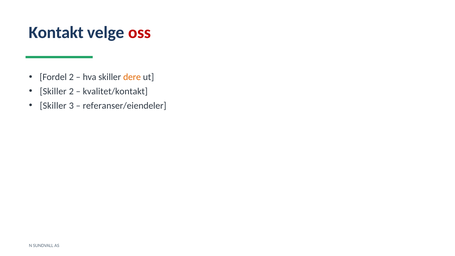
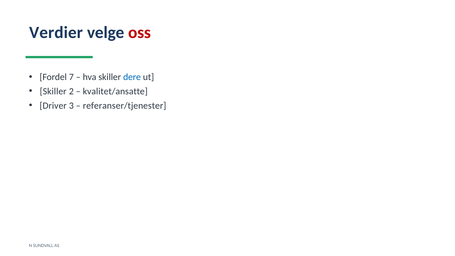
Kontakt: Kontakt -> Verdier (56, 32)
Fordel 2: 2 -> 7 (71, 77)
dere colour: orange -> blue (132, 77)
kvalitet/kontakt: kvalitet/kontakt -> kvalitet/ansatte (115, 91)
Skiller: Skiller -> Driver (53, 106)
referanser/eiendeler: referanser/eiendeler -> referanser/tjenester (125, 106)
